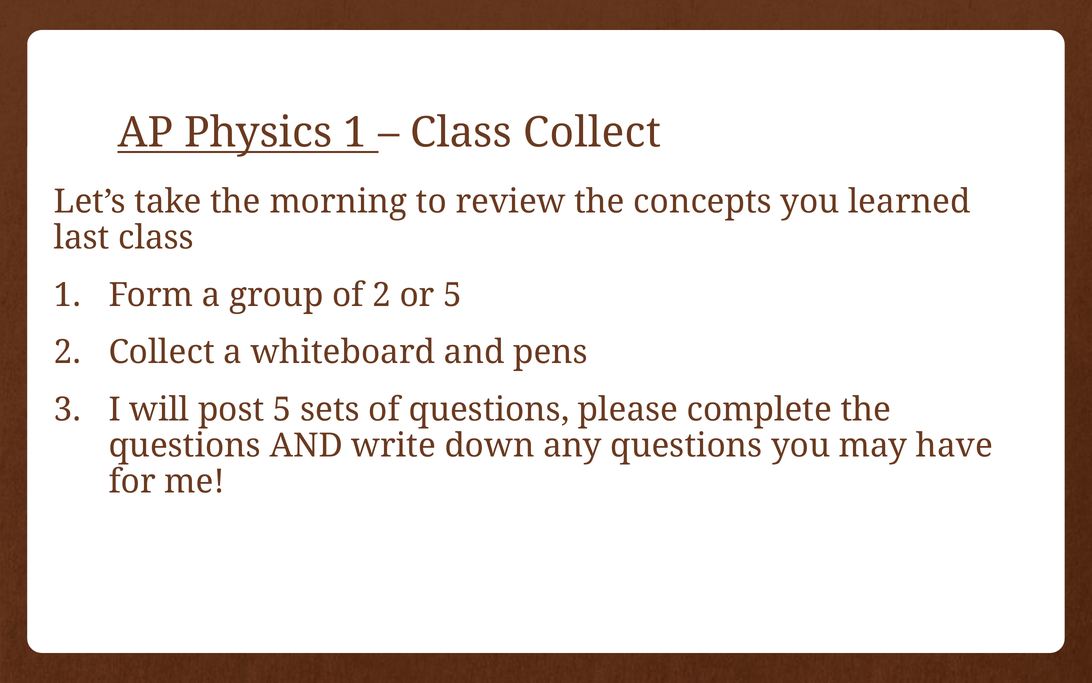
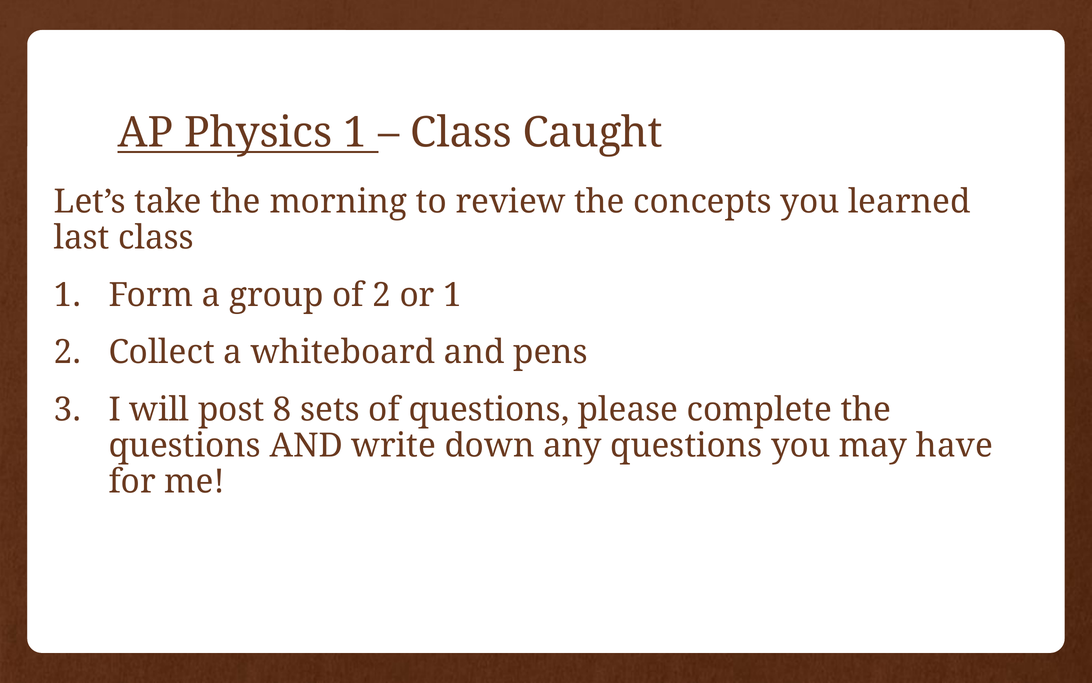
Class Collect: Collect -> Caught (593, 133)
or 5: 5 -> 1 (452, 295)
post 5: 5 -> 8 (282, 409)
